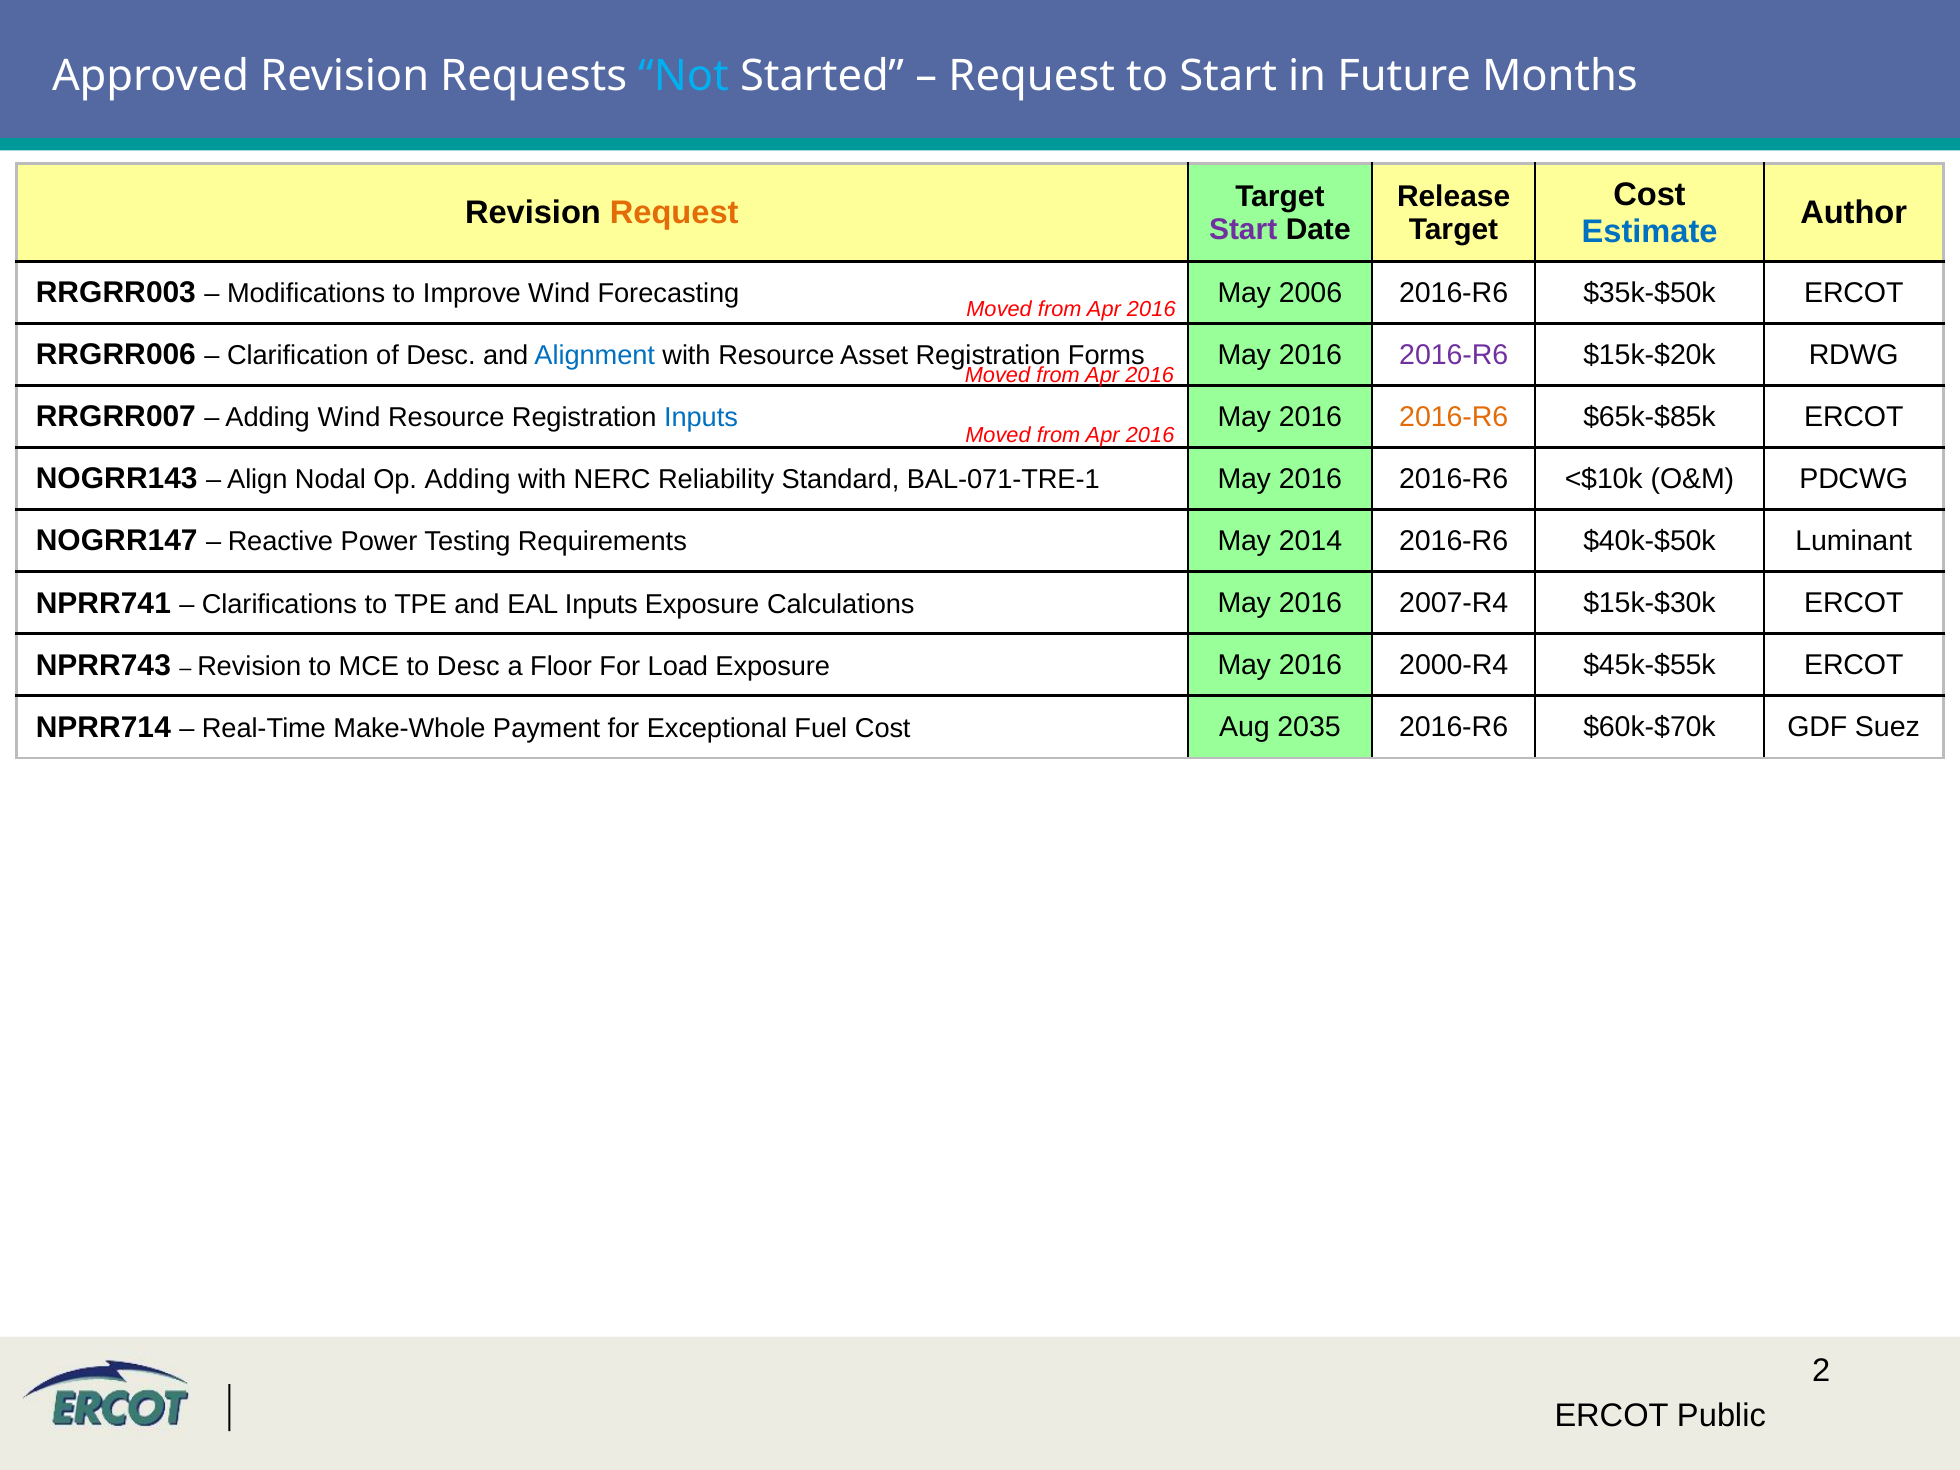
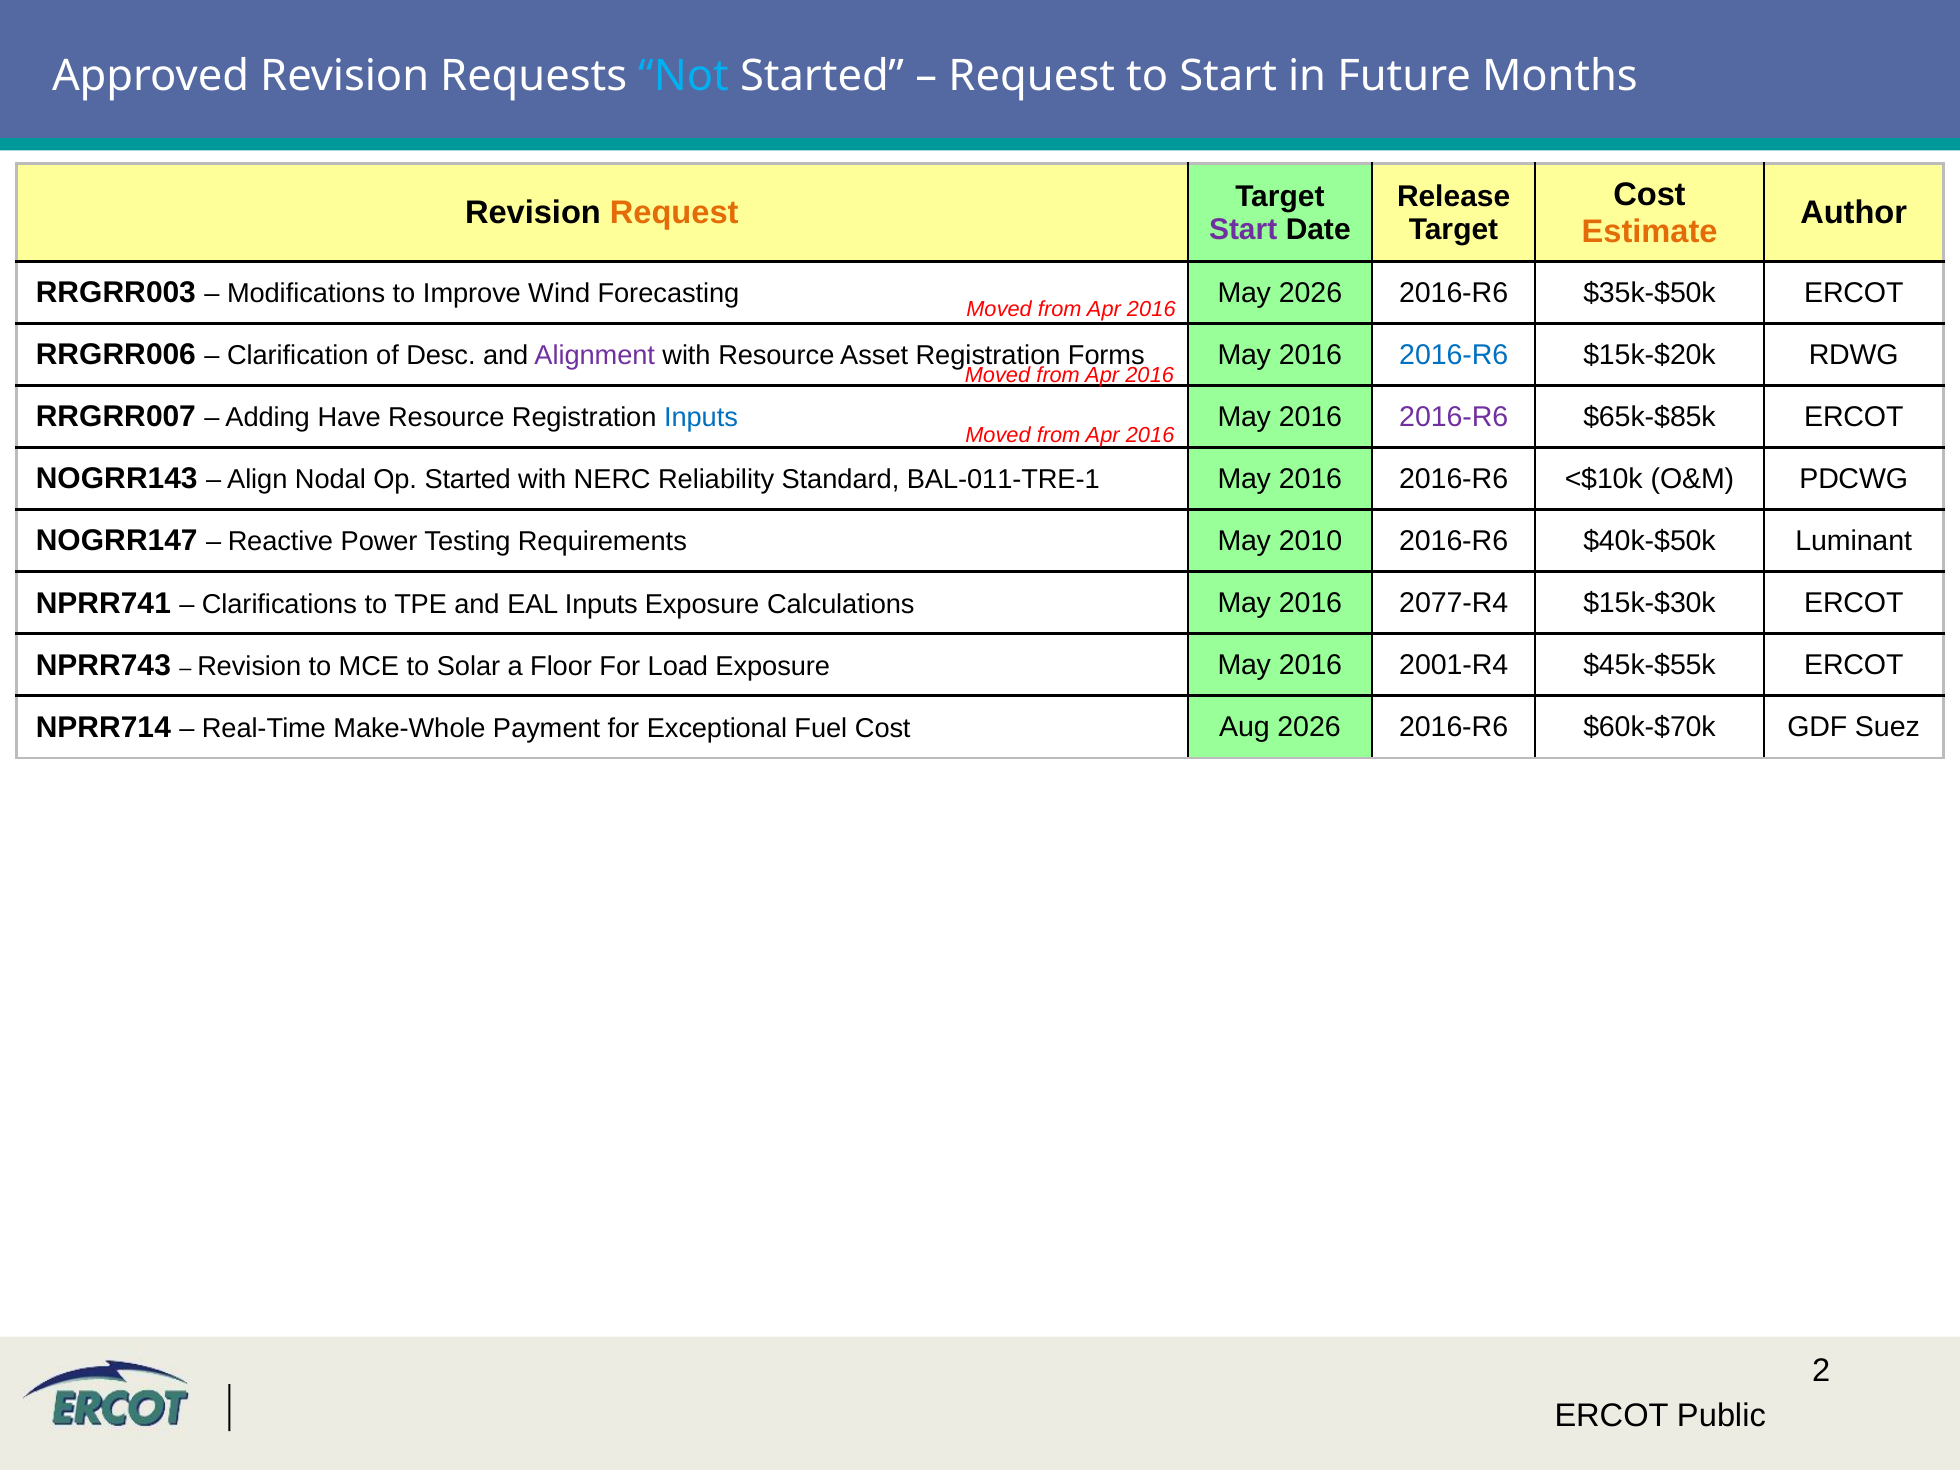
Estimate colour: blue -> orange (1650, 231)
May 2006: 2006 -> 2026 (1311, 293)
Alignment colour: blue -> purple (595, 356)
2016-R6 colour: purple -> blue (1454, 355)
Adding Wind: Wind -> Have (349, 418)
2016-R6 colour: orange -> purple (1454, 417)
Op Adding: Adding -> Started (468, 480)
BAL-071-TRE-1: BAL-071-TRE-1 -> BAL-011-TRE-1 (1003, 480)
2014: 2014 -> 2010 (1311, 541)
2007-R4: 2007-R4 -> 2077-R4 (1454, 603)
to Desc: Desc -> Solar (469, 666)
2000-R4: 2000-R4 -> 2001-R4 (1454, 665)
Aug 2035: 2035 -> 2026 (1309, 727)
